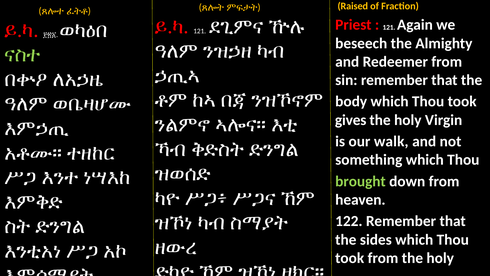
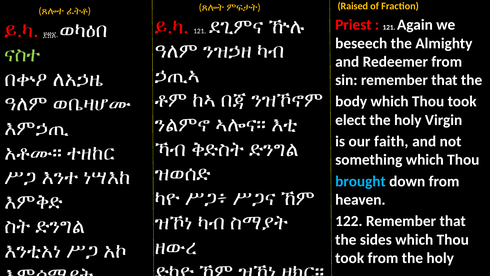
gives: gives -> elect (351, 120)
walk: walk -> faith (391, 141)
brought colour: light green -> light blue (360, 181)
